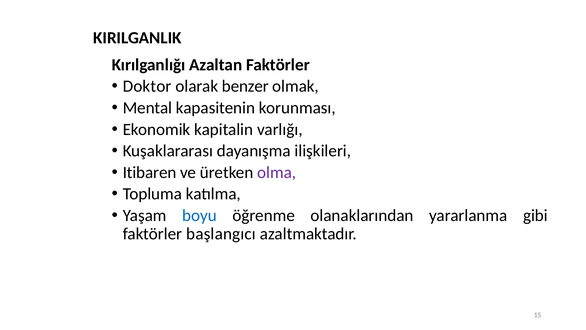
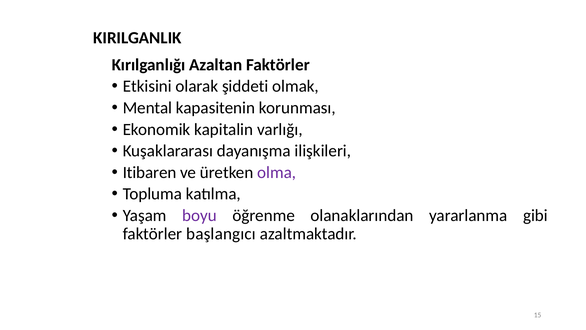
Doktor: Doktor -> Etkisini (147, 86)
benzer: benzer -> şiddeti (245, 86)
boyu colour: blue -> purple (200, 215)
